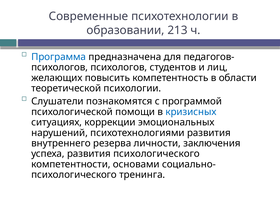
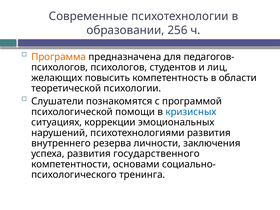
213: 213 -> 256 (177, 30)
Программа colour: blue -> orange (59, 57)
развития психологического: психологического -> государственного (156, 154)
